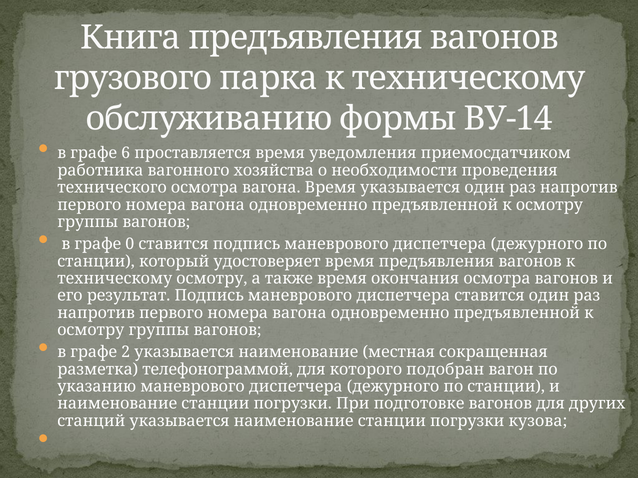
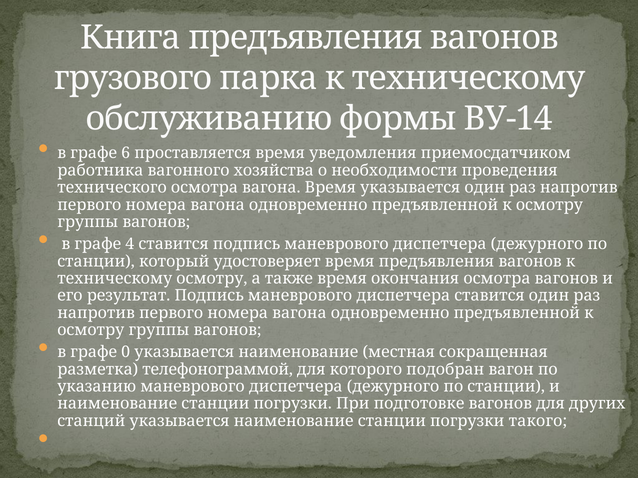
0: 0 -> 4 (130, 244)
2: 2 -> 0 (126, 352)
кузова: кузова -> такого (538, 421)
